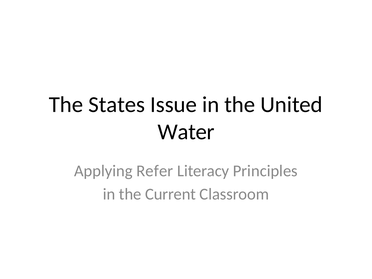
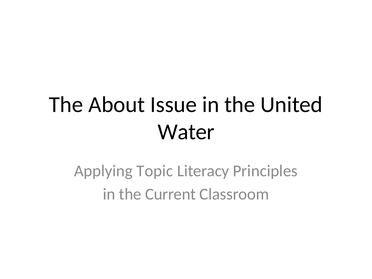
States: States -> About (117, 105)
Refer: Refer -> Topic (155, 171)
